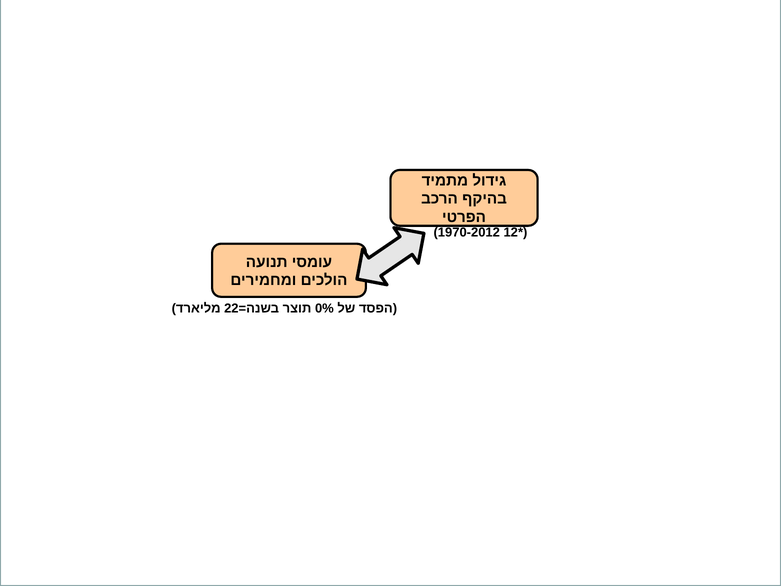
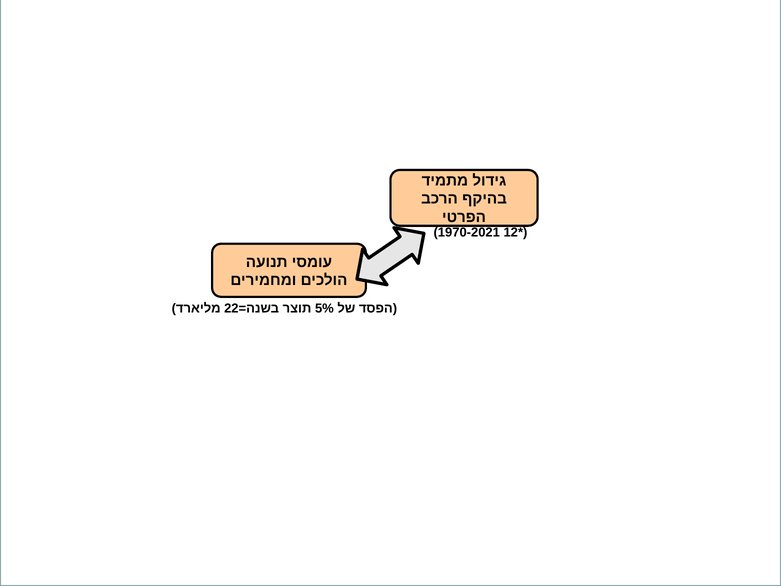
1970-2012: 1970-2012 -> 1970-2021 (469, 233)
0%: 0% -> 5% (324, 308)
